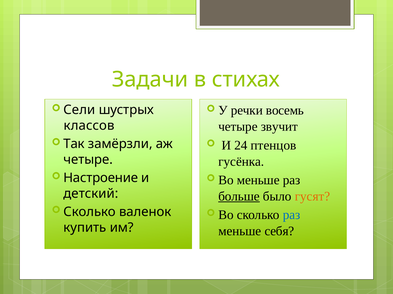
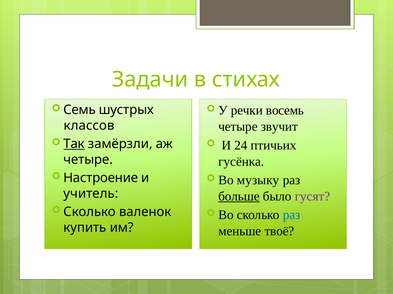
Сели: Сели -> Семь (79, 110)
Так underline: none -> present (74, 144)
птенцов: птенцов -> птичьих (274, 146)
Во меньше: меньше -> музыку (258, 180)
детский: детский -> учитель (91, 194)
гусят colour: orange -> purple (312, 197)
себя: себя -> твоё (279, 232)
